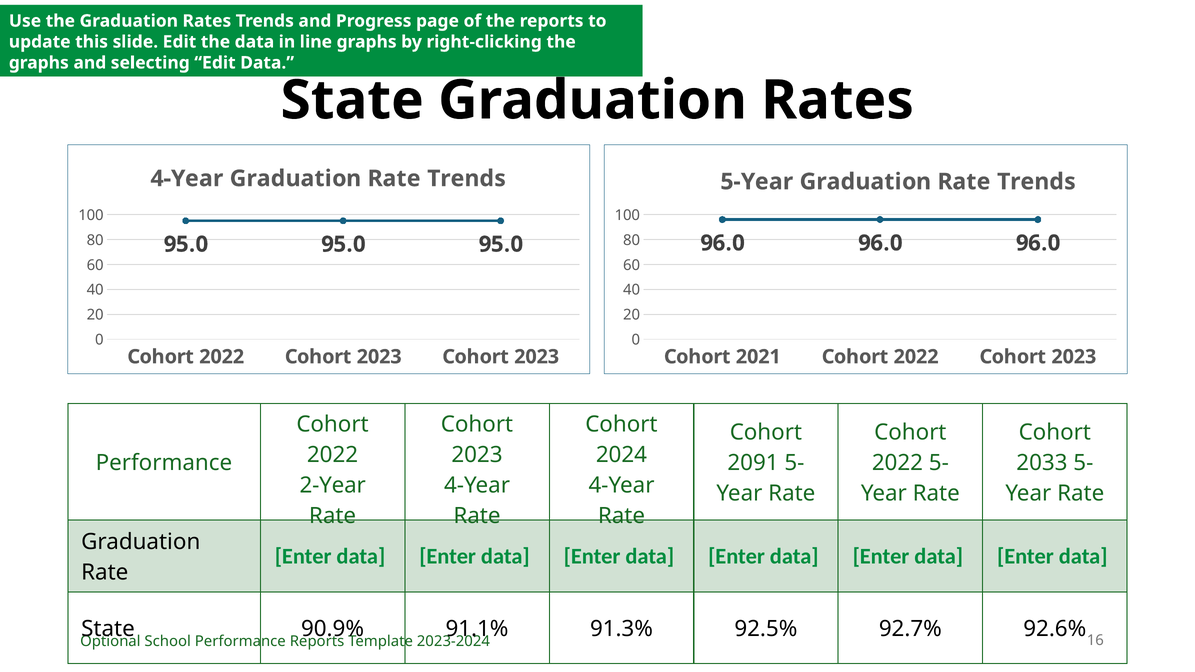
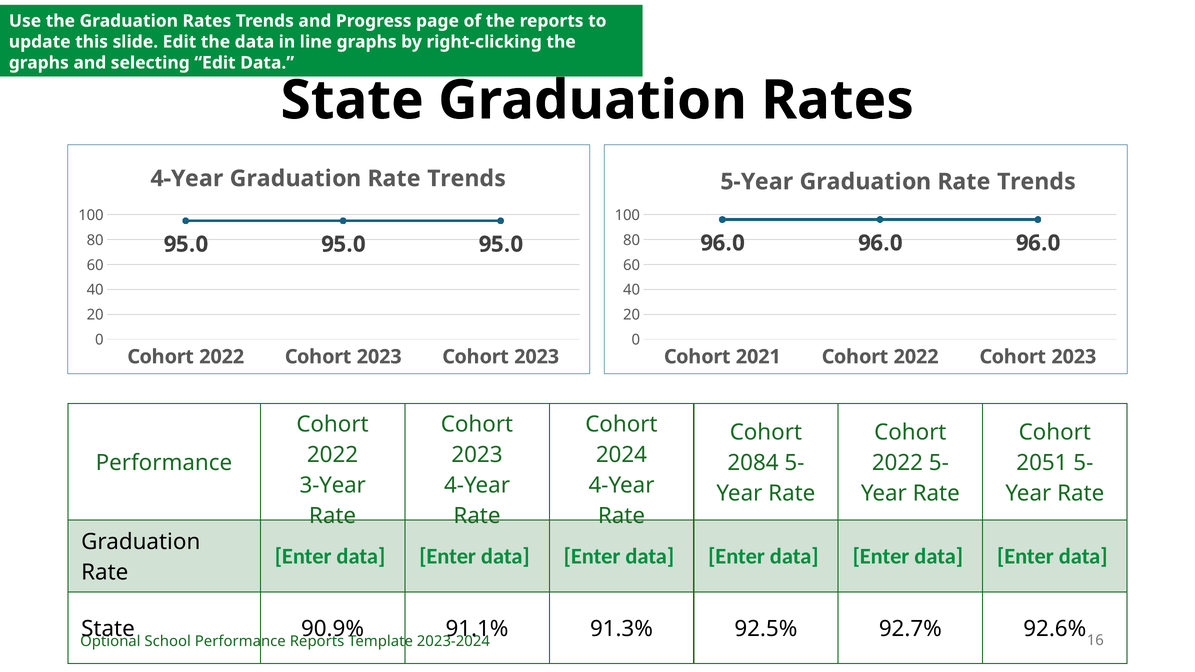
2091: 2091 -> 2084 (753, 463)
2033: 2033 -> 2051 (1042, 463)
2-Year: 2-Year -> 3-Year (333, 486)
